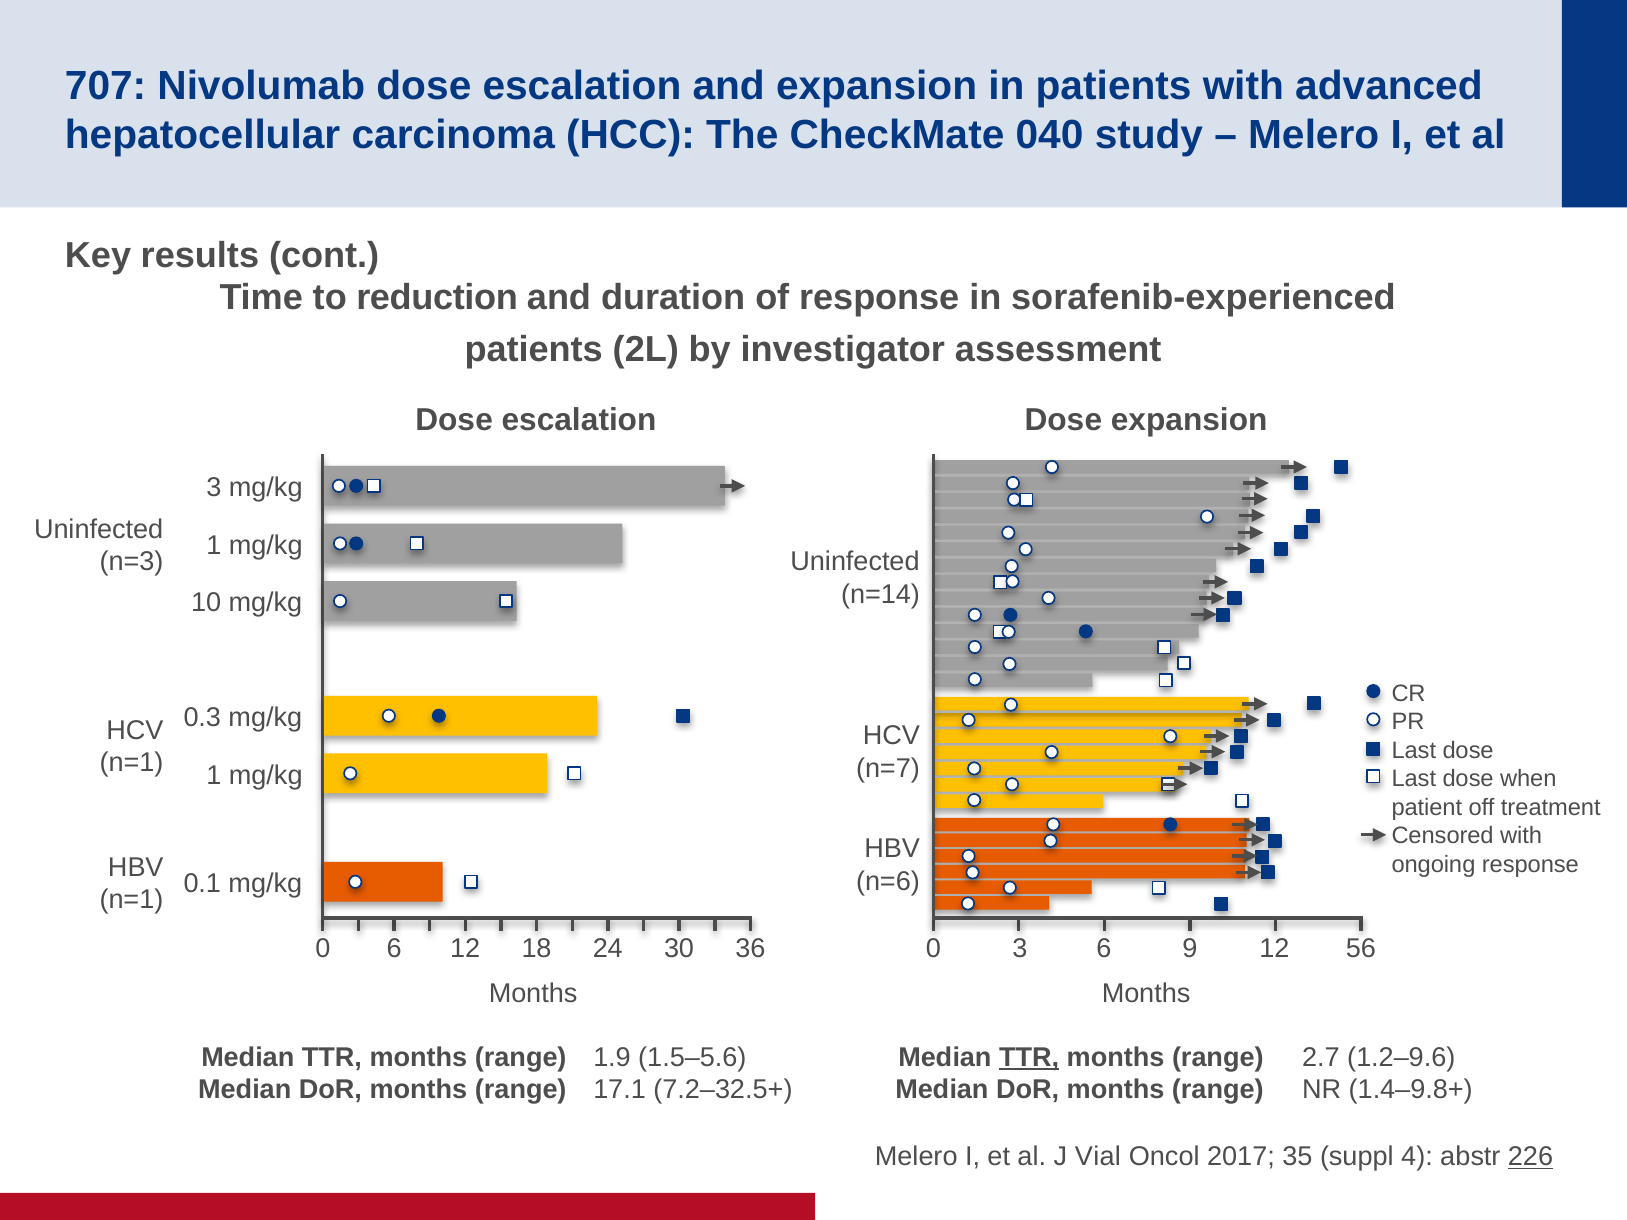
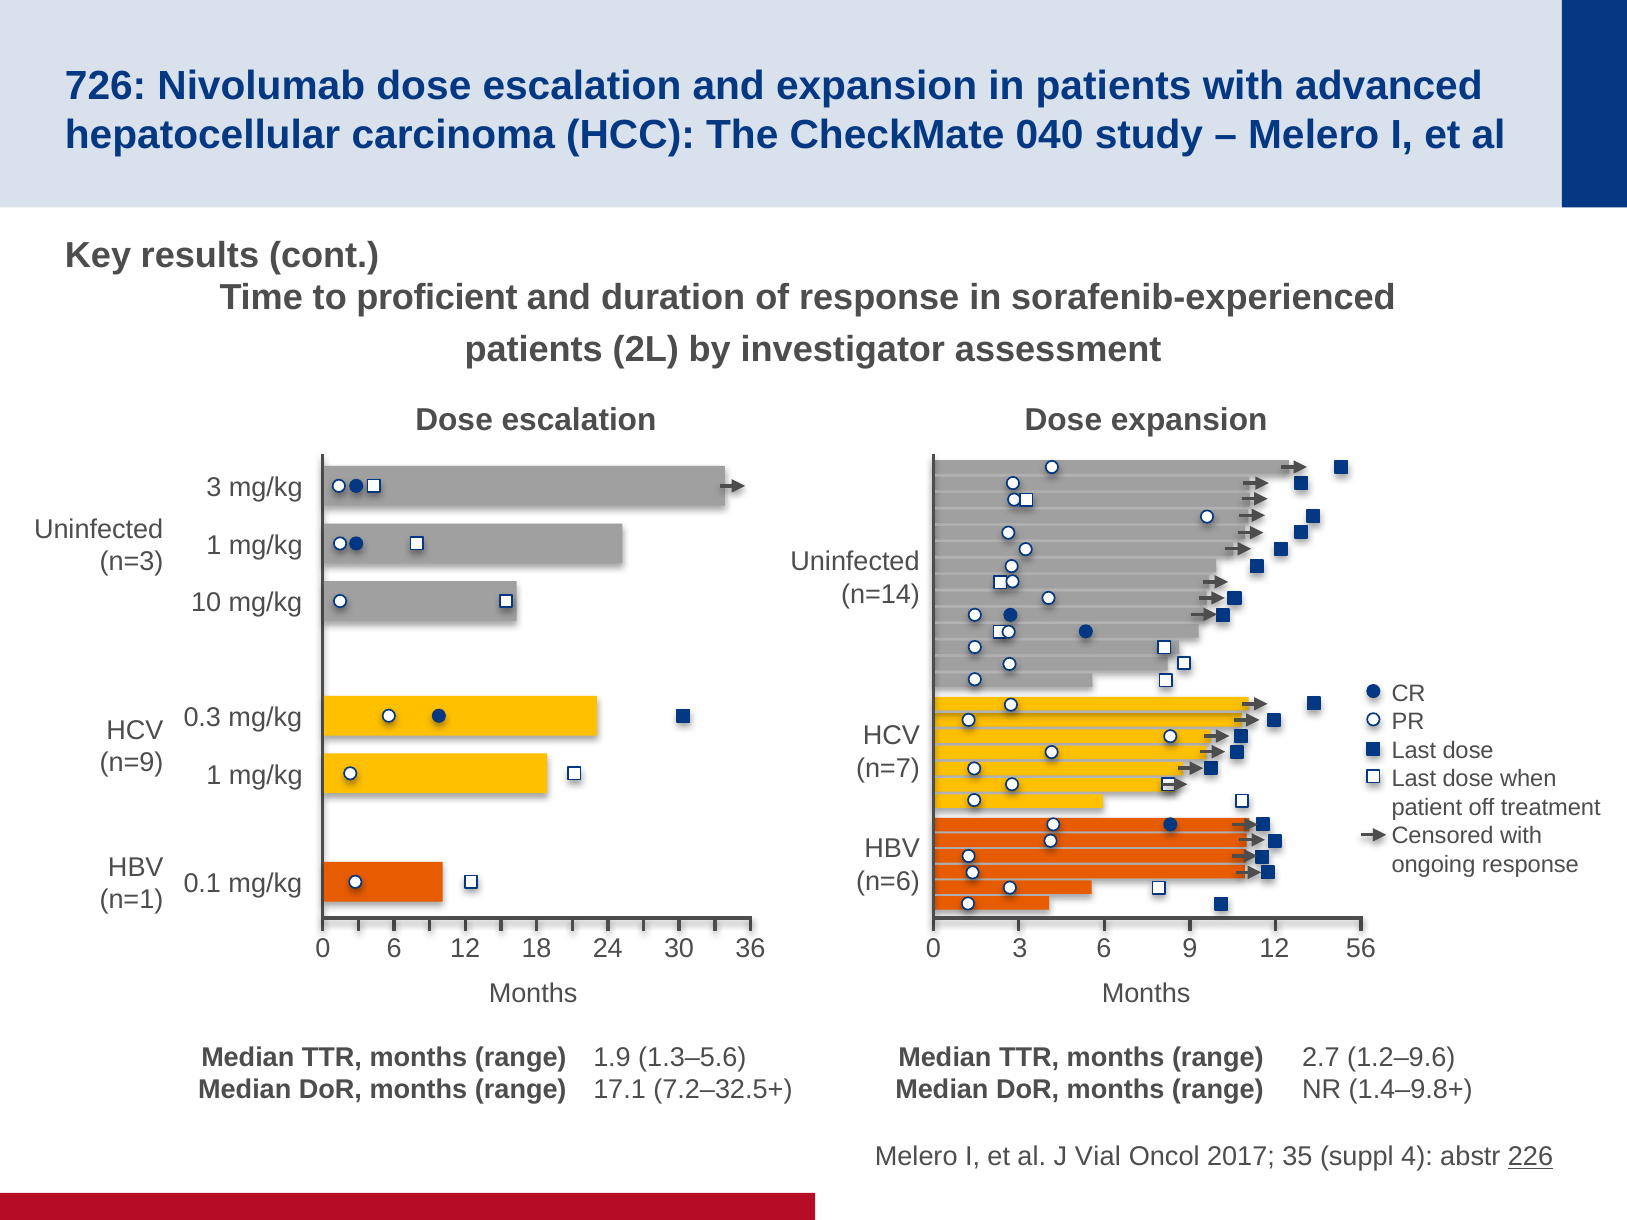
707: 707 -> 726 (106, 86)
reduction: reduction -> proficient (437, 297)
n=1: n=1 -> n=9 (131, 763)
1.5–5.6: 1.5–5.6 -> 1.3–5.6 (692, 1057)
TTR underline: present -> none (1029, 1057)
